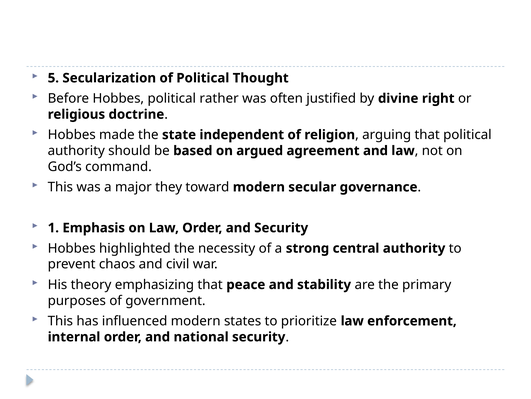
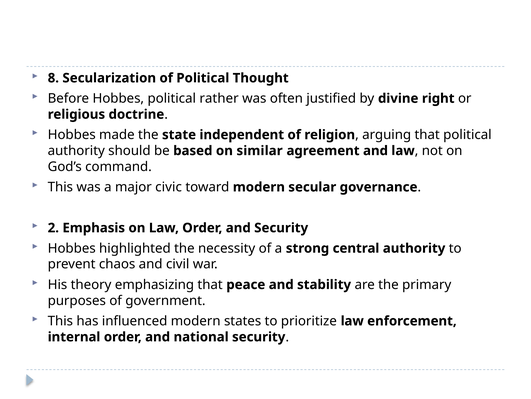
5: 5 -> 8 (53, 78)
argued: argued -> similar (260, 150)
they: they -> civic (169, 187)
1: 1 -> 2 (53, 227)
